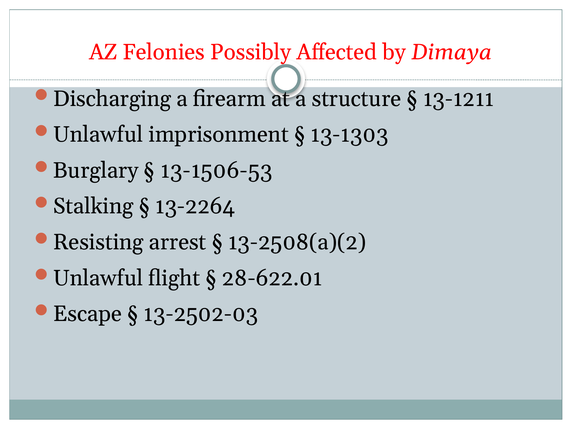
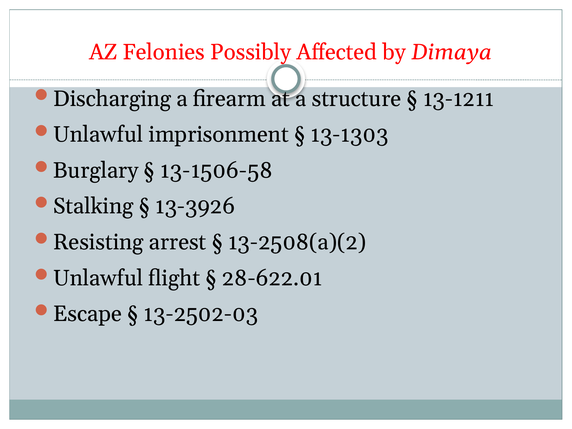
13-1506-53: 13-1506-53 -> 13-1506-58 (216, 170)
13-2264: 13-2264 -> 13-3926 (195, 206)
